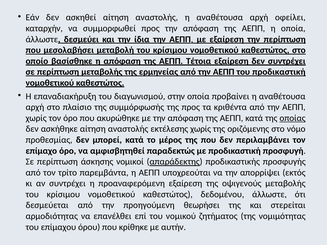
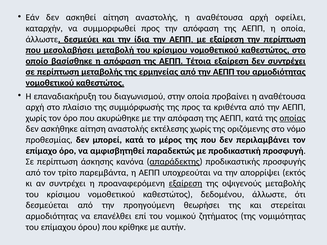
του προδικαστική: προδικαστική -> αρμοδιότητας (279, 72)
νομικοί: νομικοί -> κανόνα (130, 162)
εξαίρεση underline: none -> present (185, 184)
